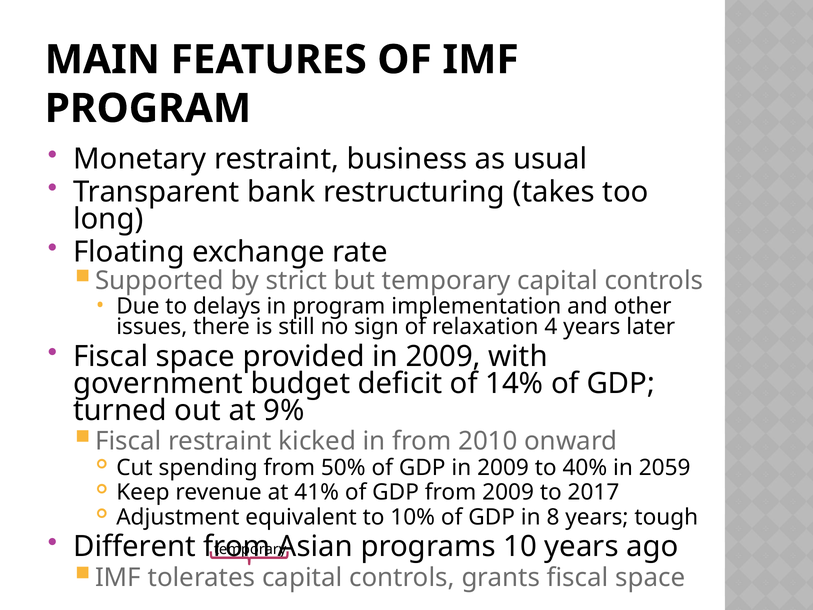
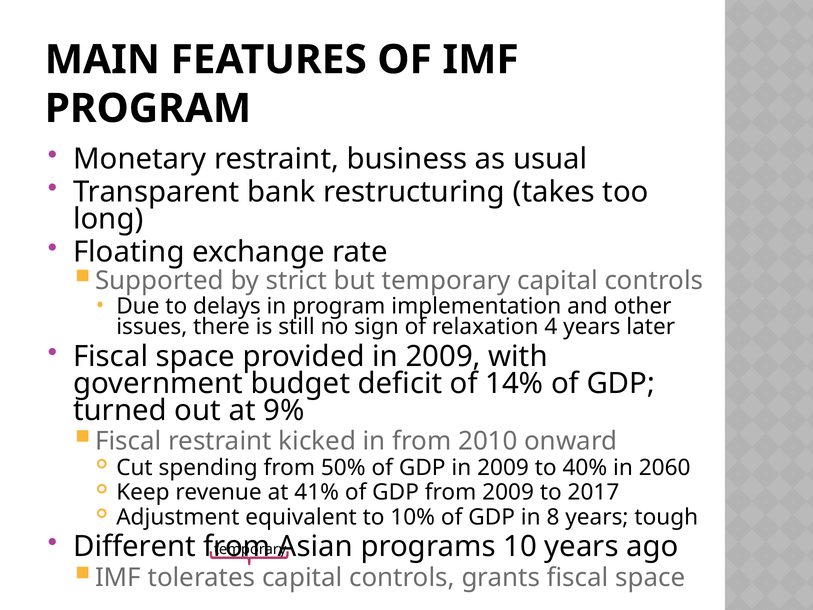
2059: 2059 -> 2060 (665, 467)
